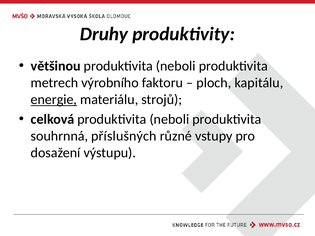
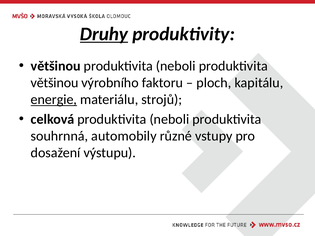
Druhy underline: none -> present (104, 34)
metrech: metrech -> většinou (54, 83)
příslušných: příslušných -> automobily (124, 136)
